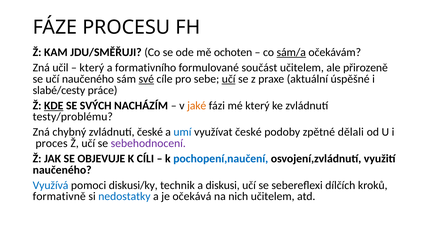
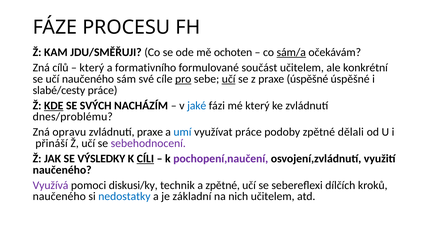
učil: učil -> cílů (60, 68)
přirozeně: přirozeně -> konkrétní (365, 68)
své underline: present -> none (146, 79)
pro underline: none -> present (183, 79)
praxe aktuální: aktuální -> úspěšné (307, 79)
jaké colour: orange -> blue (197, 106)
testy/problému: testy/problému -> dnes/problému (73, 117)
chybný: chybný -> opravu (69, 132)
zvládnutí české: české -> praxe (150, 132)
využívat české: české -> práce (248, 132)
proces: proces -> přináší (52, 144)
OBJEVUJE: OBJEVUJE -> VÝSLEDKY (101, 159)
CÍLI underline: none -> present (145, 159)
pochopení,naučení colour: blue -> purple (221, 159)
Využívá colour: blue -> purple (51, 185)
a diskusi: diskusi -> zpětné (223, 185)
formativně: formativně -> naučeného (59, 197)
očekává: očekává -> základní (192, 197)
